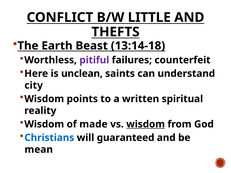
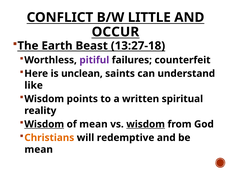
THEFTS: THEFTS -> OCCUR (115, 32)
13:14-18: 13:14-18 -> 13:27-18 (138, 46)
city: city -> like (34, 85)
Wisdom underline: none -> present (44, 124)
of made: made -> mean (93, 124)
Christians colour: blue -> orange (49, 138)
guaranteed: guaranteed -> redemptive (126, 138)
